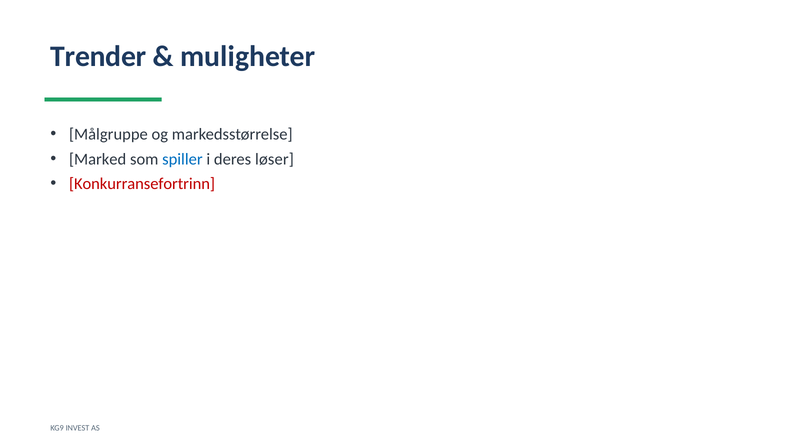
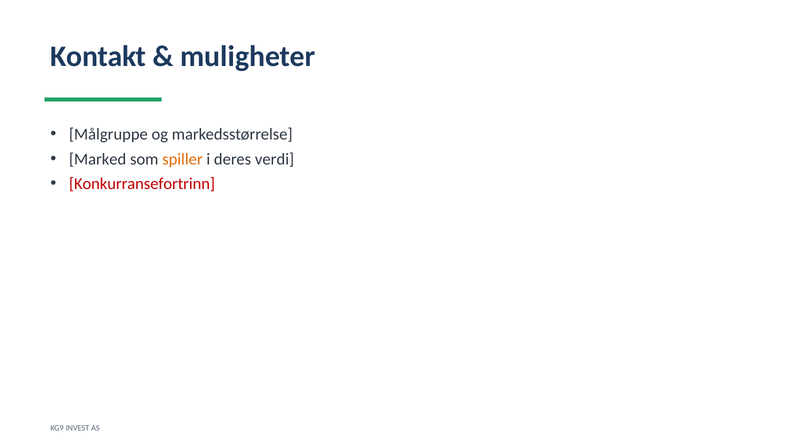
Trender: Trender -> Kontakt (98, 57)
spiller colour: blue -> orange (182, 159)
løser: løser -> verdi (275, 159)
